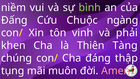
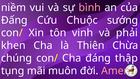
bình colour: light green -> pink (90, 8)
ngàng: ngàng -> sướng (123, 20)
Tàng: Tàng -> Chừa (125, 45)
